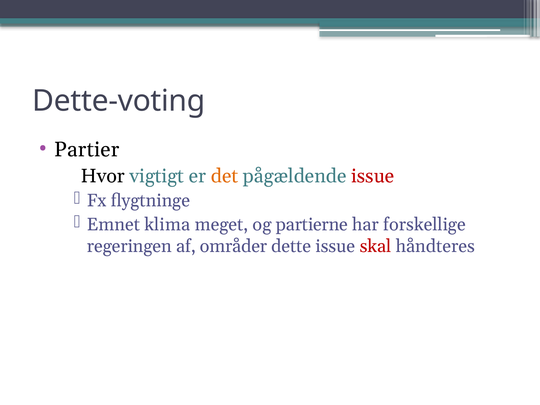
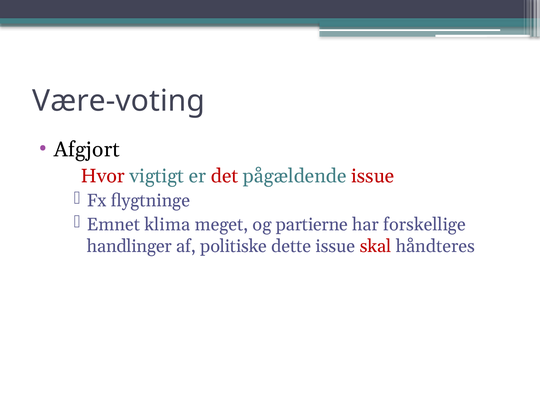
Dette-voting: Dette-voting -> Være-voting (119, 101)
Partier: Partier -> Afgjort (87, 150)
Hvor colour: black -> red (103, 176)
det colour: orange -> red (225, 176)
regeringen: regeringen -> handlinger (129, 246)
områder: områder -> politiske (234, 246)
